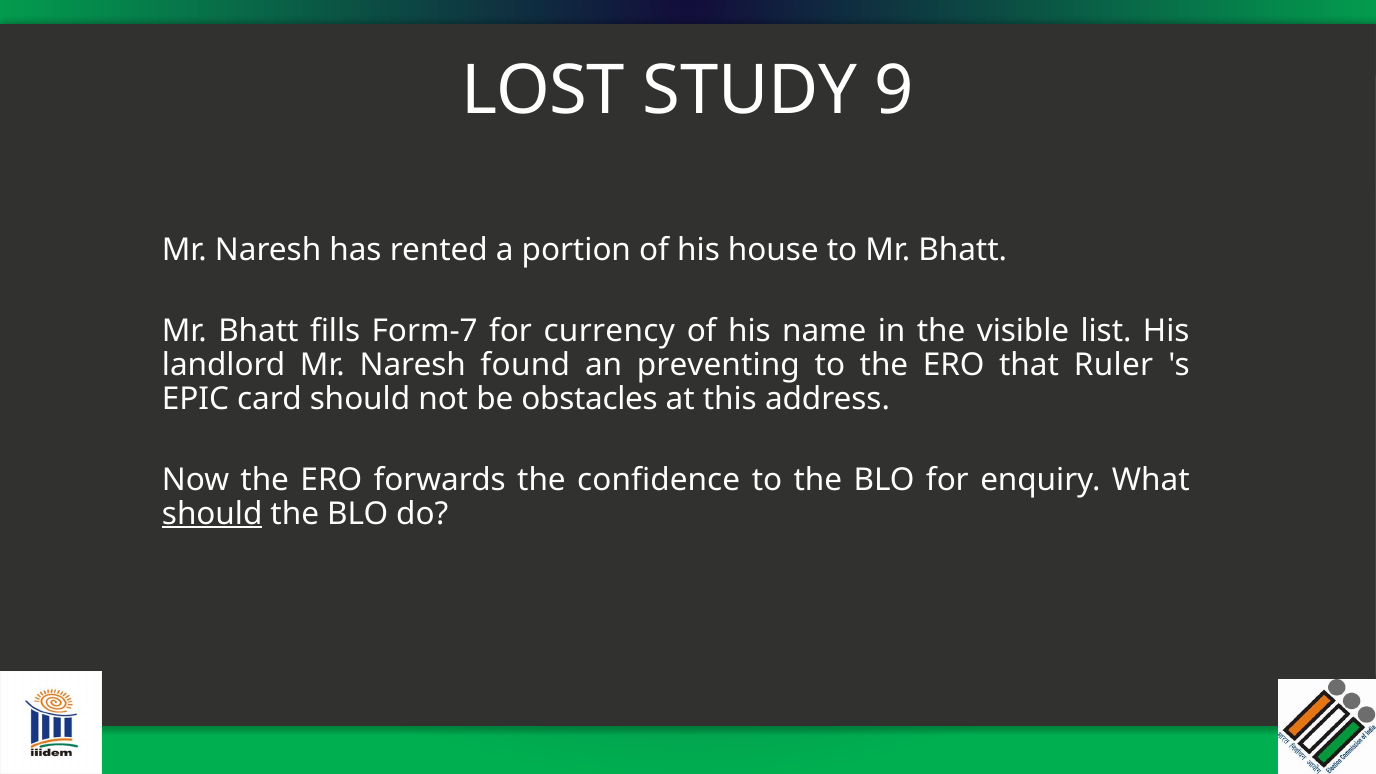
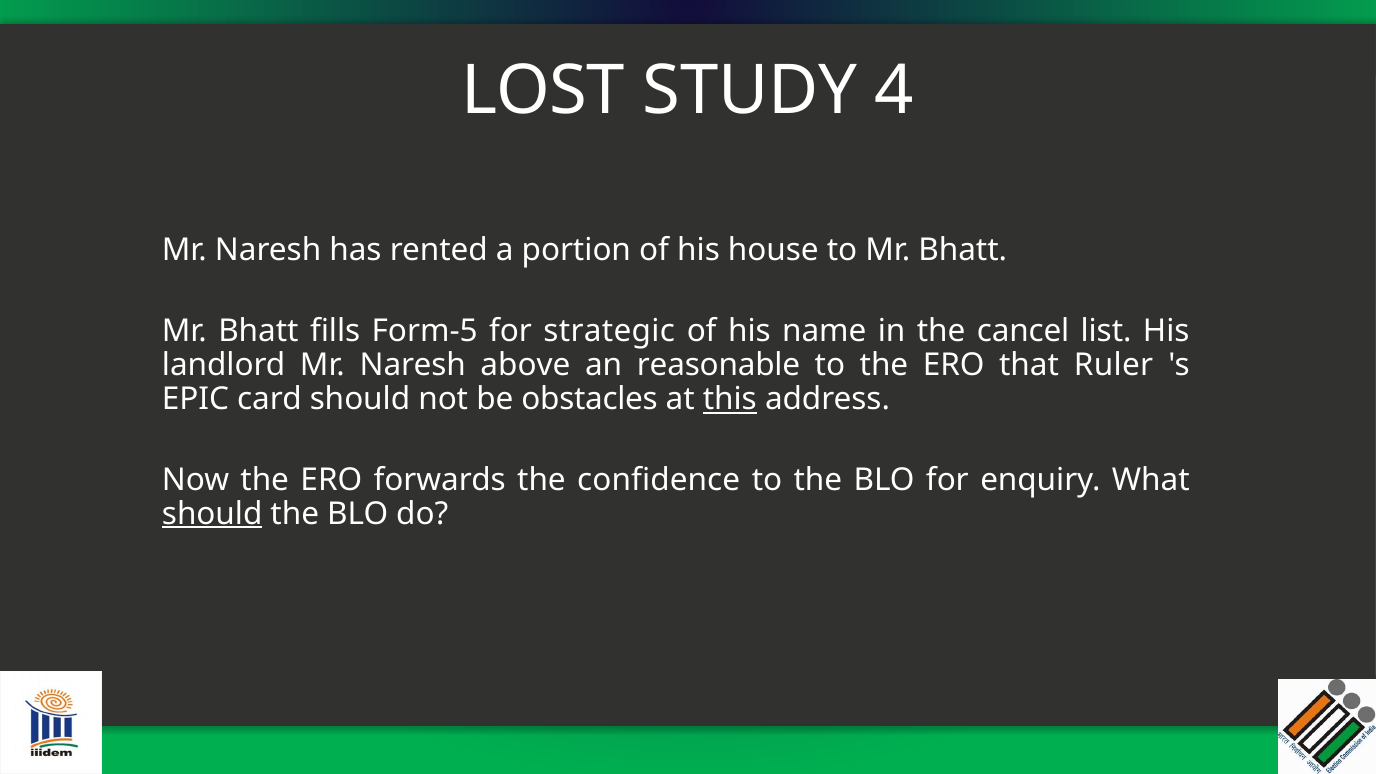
9: 9 -> 4 (895, 91)
Form-7: Form-7 -> Form-5 (425, 331)
currency: currency -> strategic (609, 331)
visible: visible -> cancel (1023, 331)
found: found -> above (525, 365)
preventing: preventing -> reasonable (719, 365)
this underline: none -> present (730, 399)
